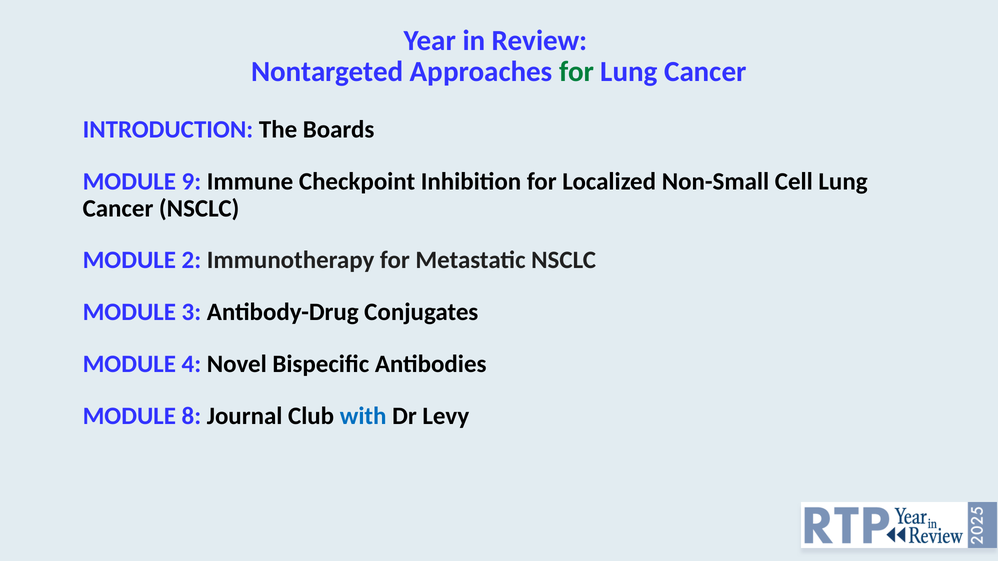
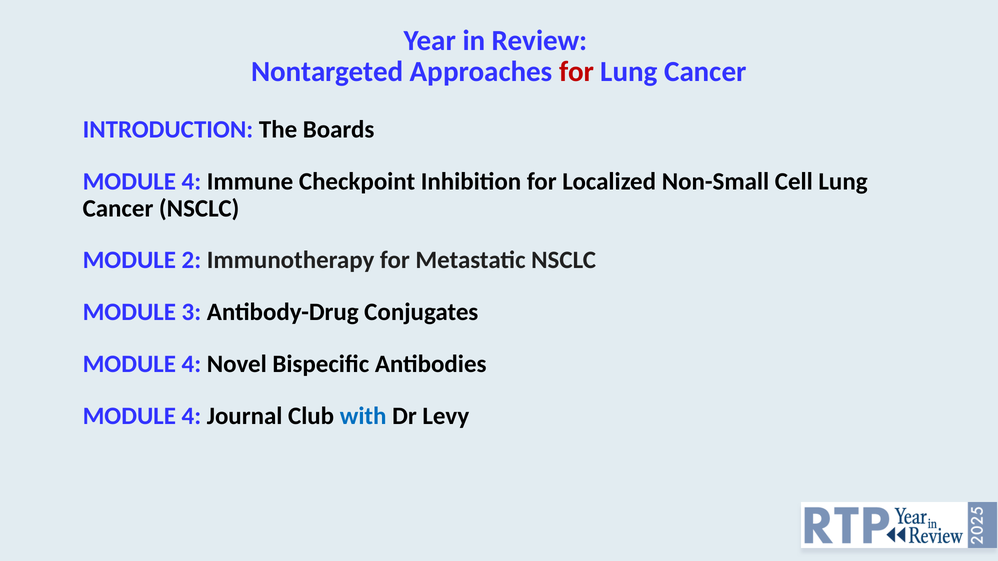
for colour: green -> red (577, 72)
9: 9 -> 4 (191, 181)
8: 8 -> 4 (191, 416)
